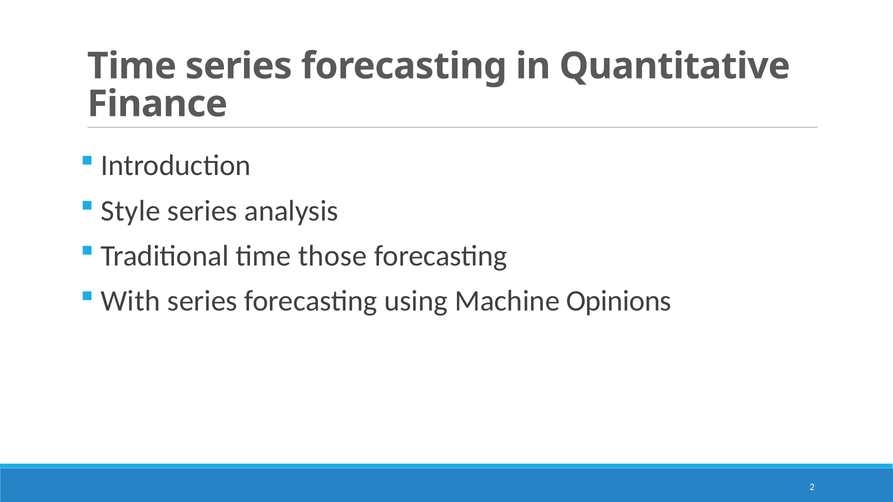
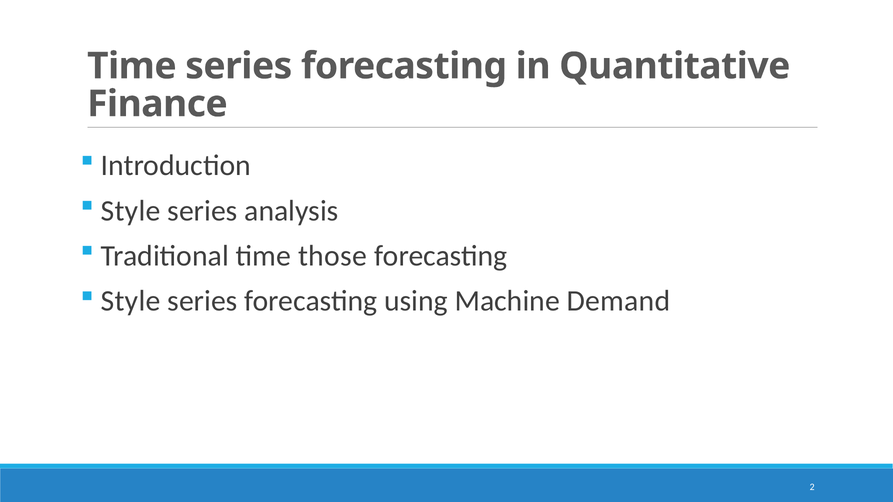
With: With -> Style (131, 301)
Opinions: Opinions -> Demand (619, 301)
